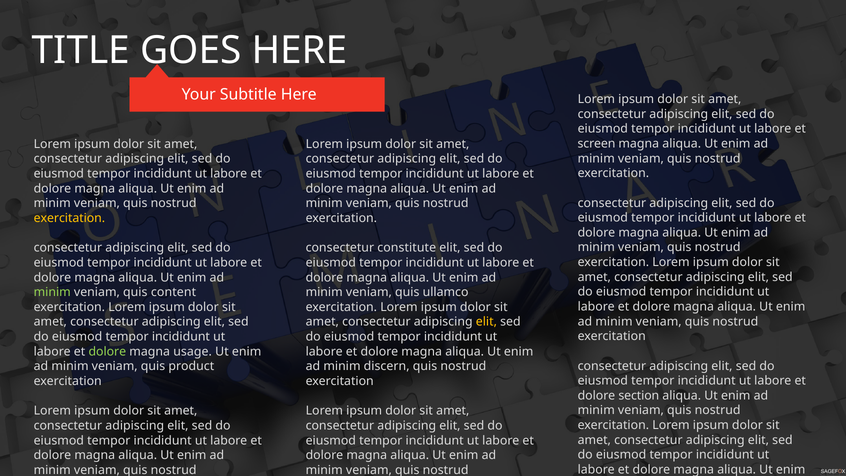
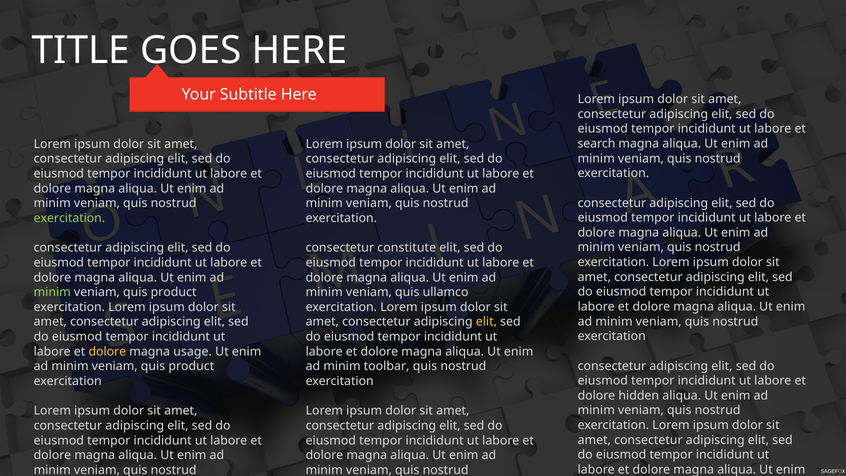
screen: screen -> search (596, 144)
exercitation colour: yellow -> light green (69, 218)
content: content -> product (174, 292)
dolore colour: light green -> yellow (107, 351)
discern: discern -> toolbar (387, 366)
section: section -> hidden (639, 395)
